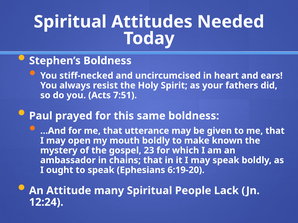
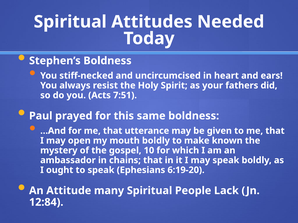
23: 23 -> 10 (149, 151)
12:24: 12:24 -> 12:84 (46, 203)
